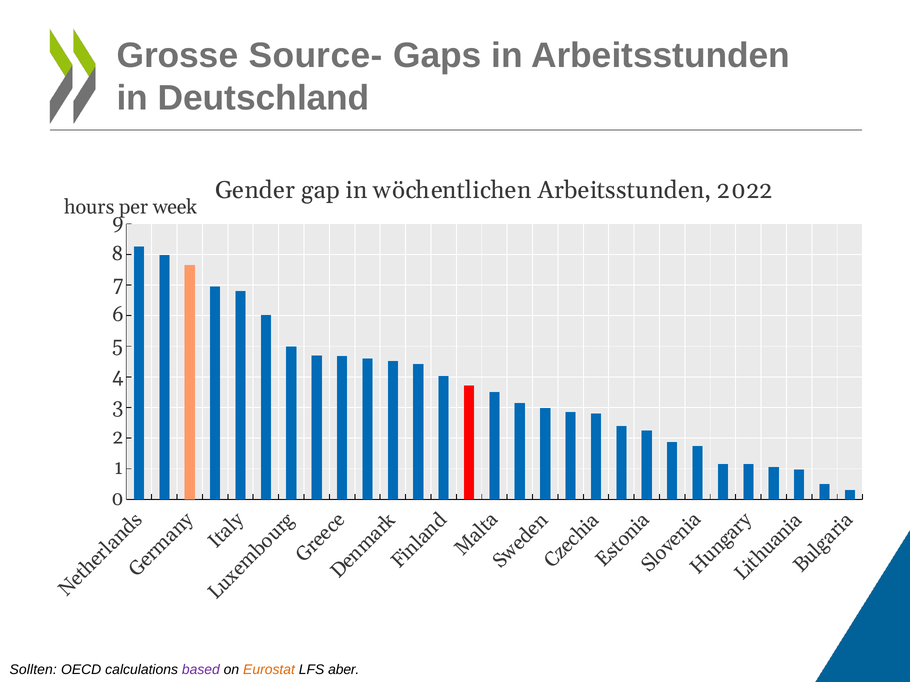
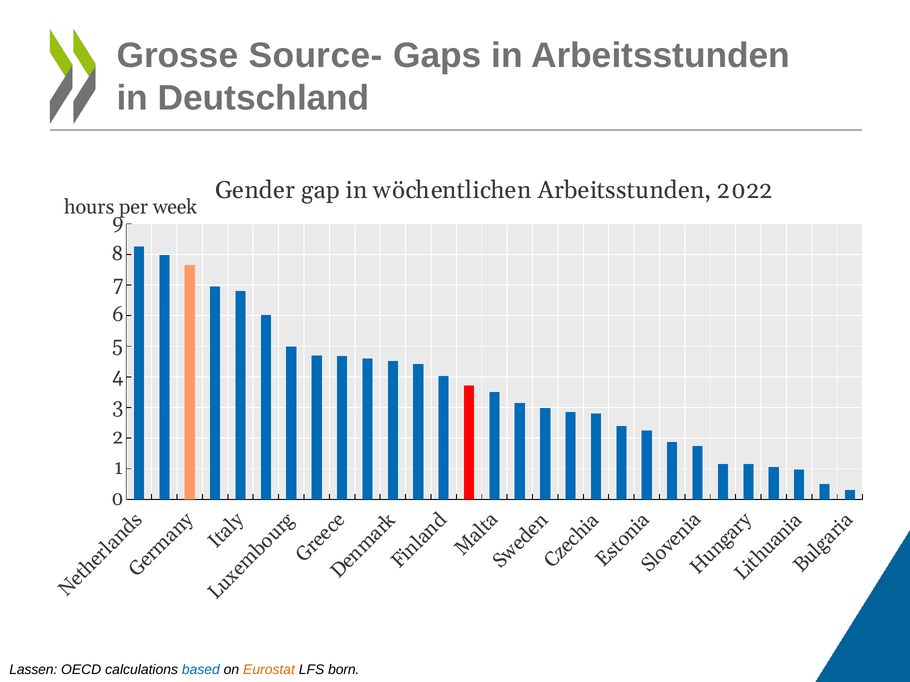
Sollten: Sollten -> Lassen (33, 670)
based colour: purple -> blue (201, 670)
aber: aber -> born (344, 670)
